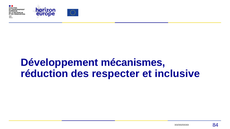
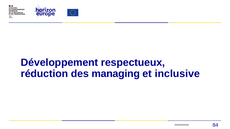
mécanismes: mécanismes -> respectueux (133, 63)
respecter: respecter -> managing (116, 74)
